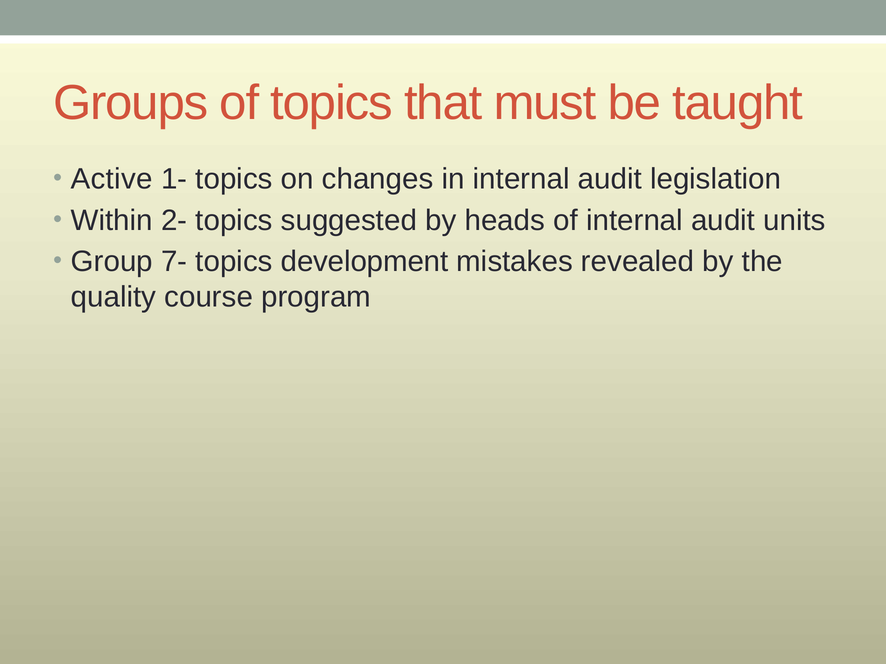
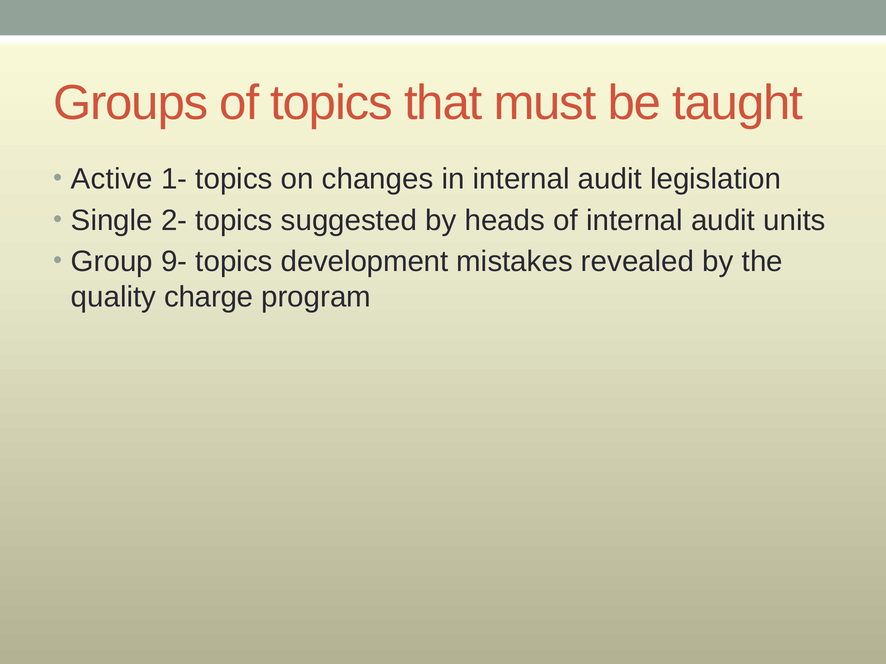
Within: Within -> Single (112, 221)
7-: 7- -> 9- (174, 262)
course: course -> charge (209, 297)
